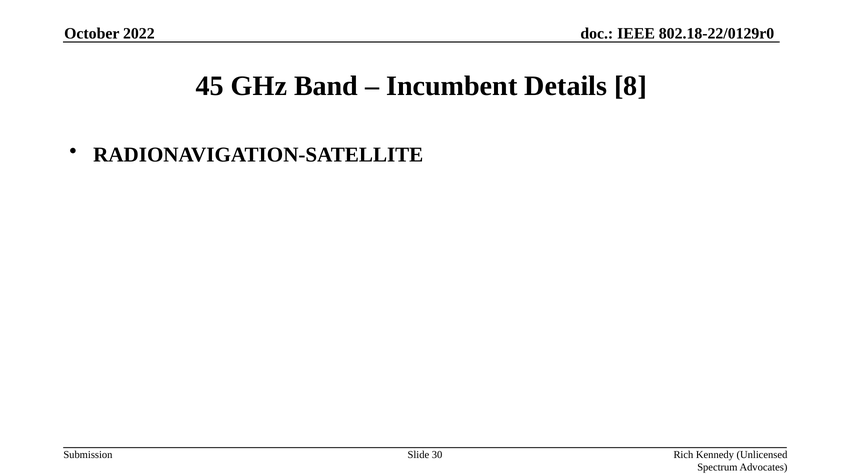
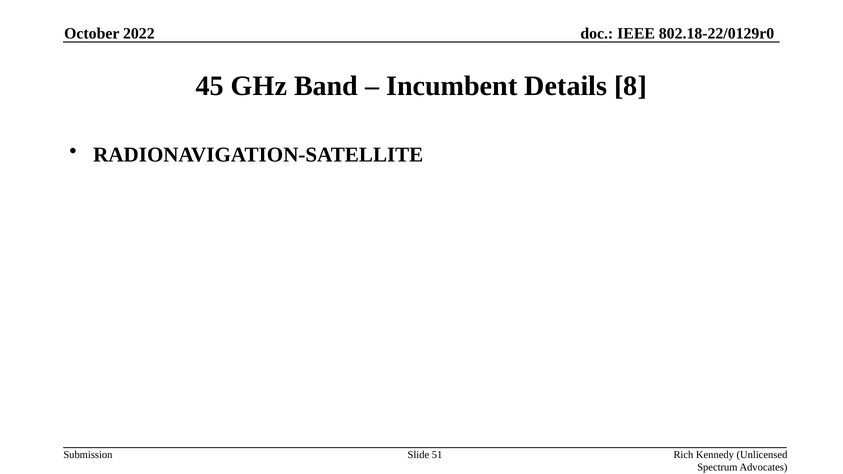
30: 30 -> 51 (437, 455)
